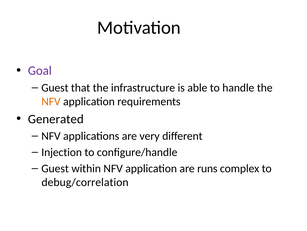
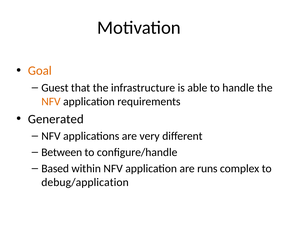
Goal colour: purple -> orange (40, 71)
Injection: Injection -> Between (62, 152)
Guest: Guest -> Based (55, 168)
debug/correlation: debug/correlation -> debug/application (85, 182)
